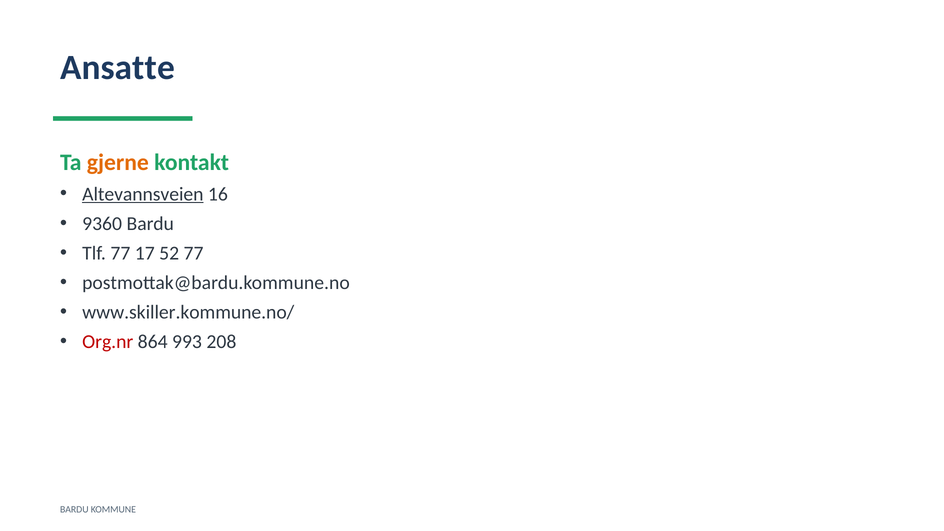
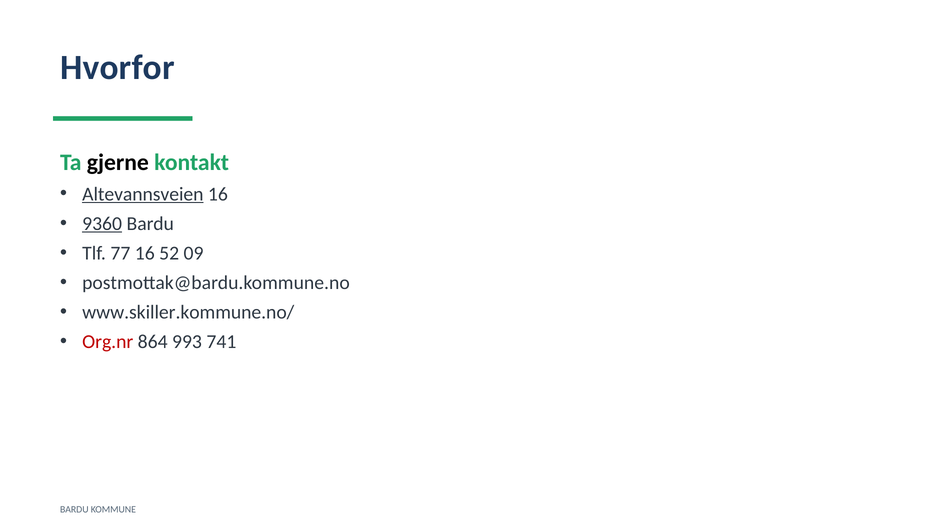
Ansatte: Ansatte -> Hvorfor (117, 67)
gjerne colour: orange -> black (118, 163)
9360 underline: none -> present (102, 224)
77 17: 17 -> 16 (145, 253)
52 77: 77 -> 09 (194, 253)
208: 208 -> 741 (221, 342)
